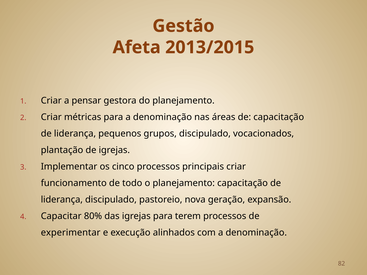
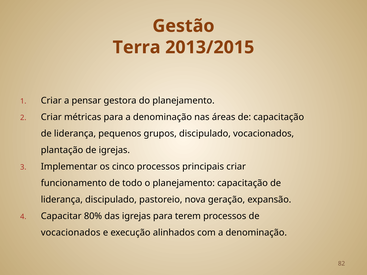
Afeta: Afeta -> Terra (137, 47)
experimentar: experimentar -> vocacionados (71, 233)
